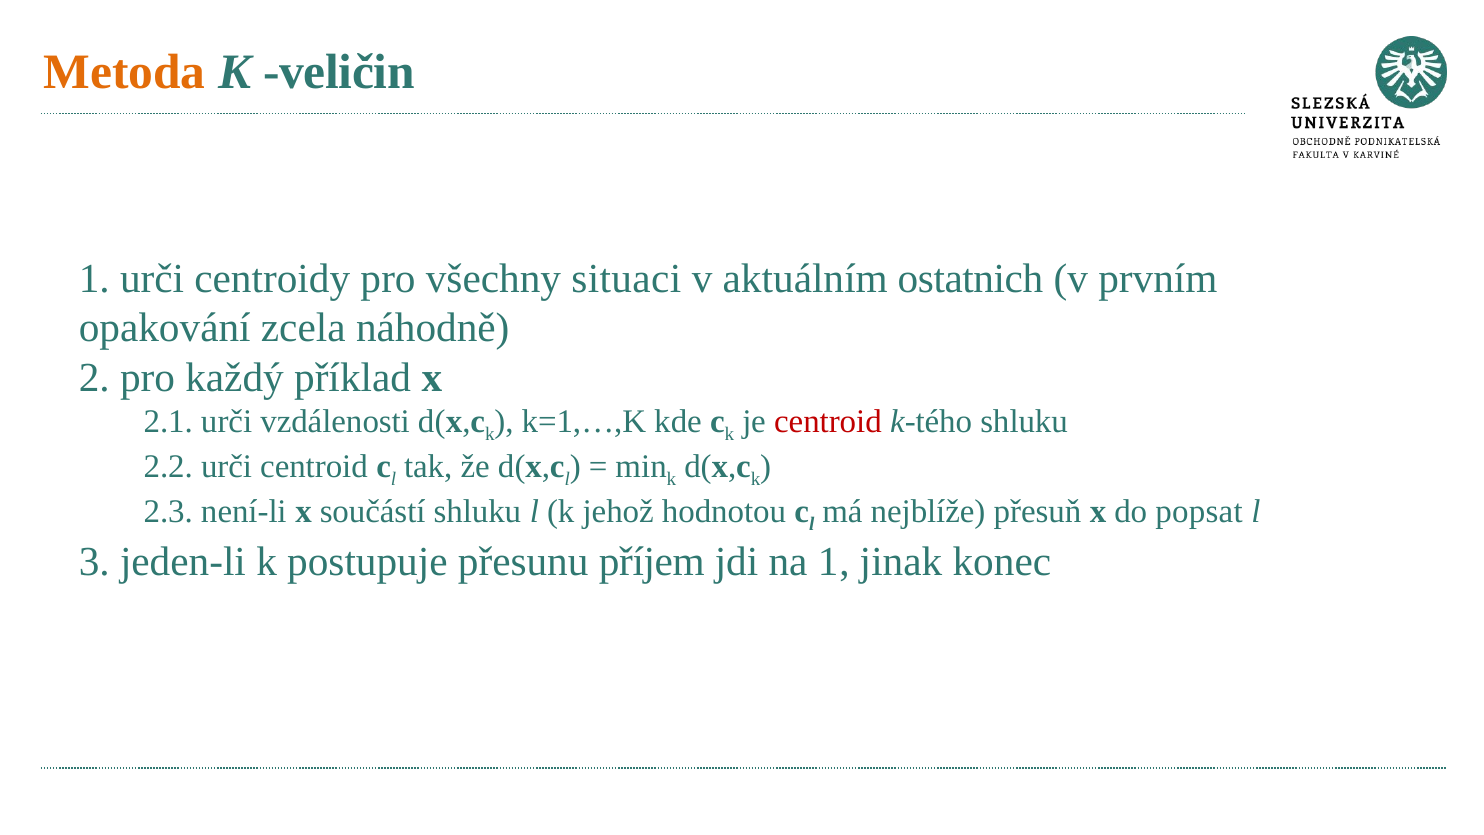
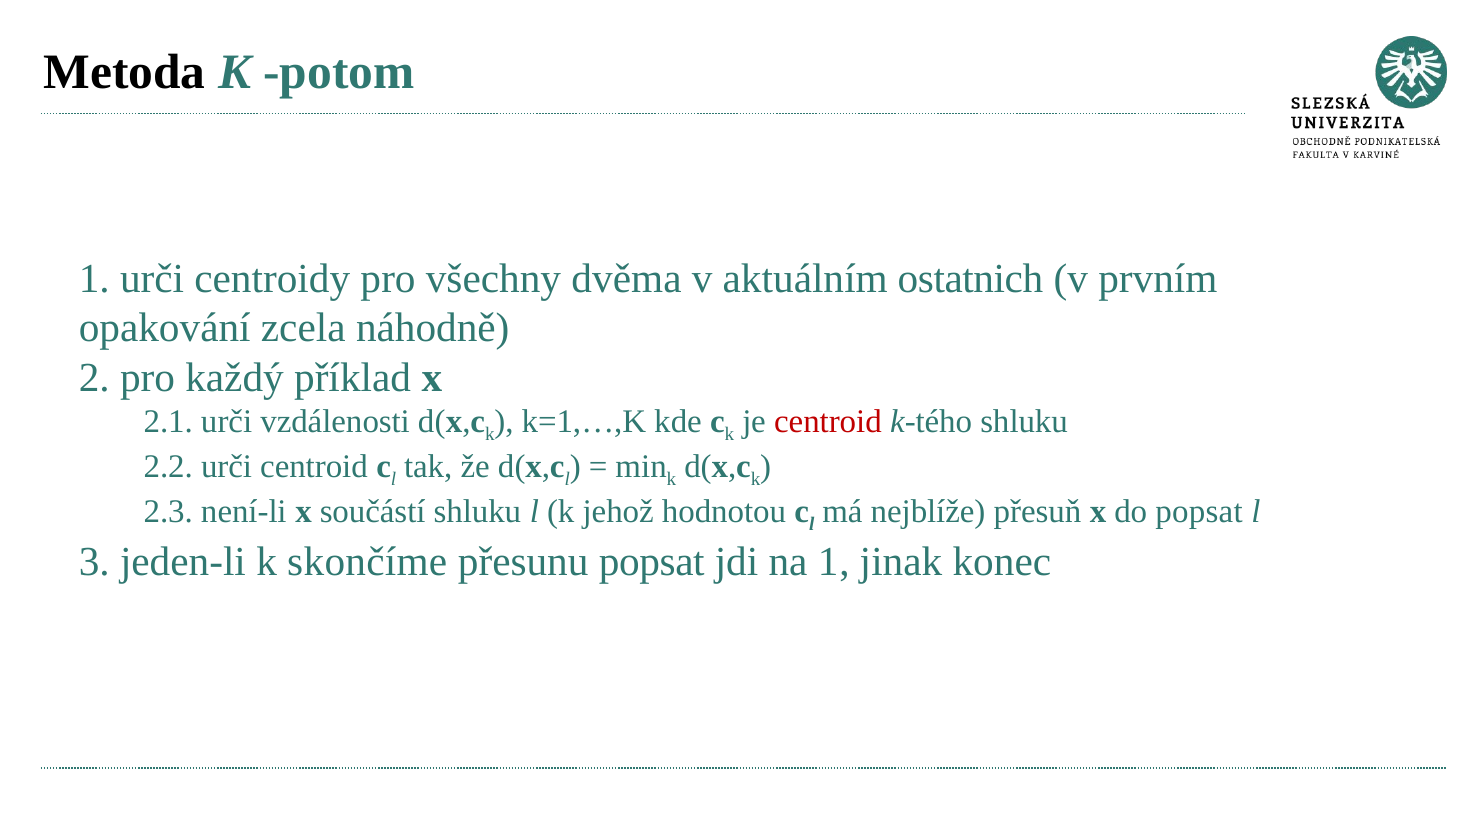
Metoda colour: orange -> black (125, 72)
veličin: veličin -> potom (339, 72)
situaci: situaci -> dvěma (626, 279)
postupuje: postupuje -> skončíme (367, 562)
přesunu příjem: příjem -> popsat (652, 562)
